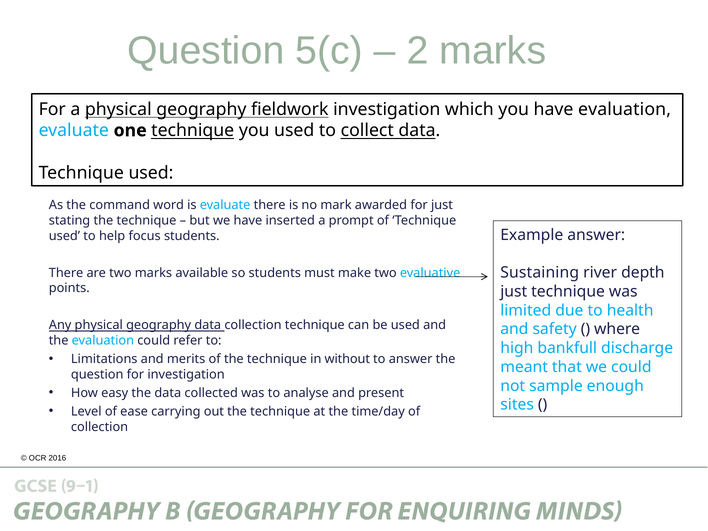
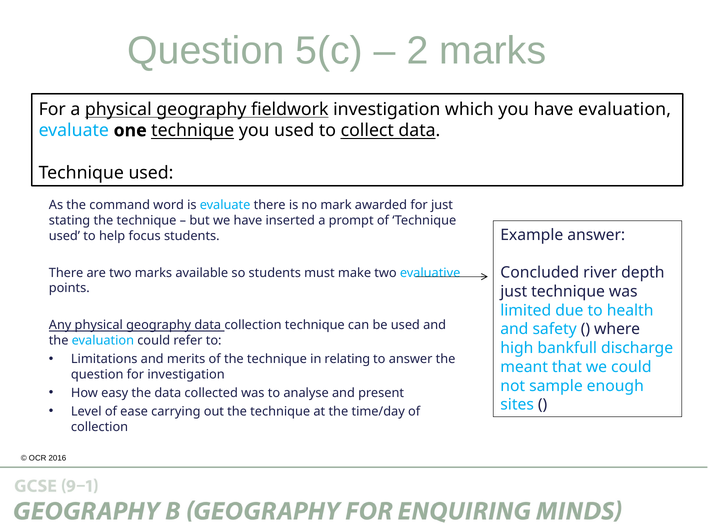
Sustaining: Sustaining -> Concluded (540, 273)
without: without -> relating (347, 359)
